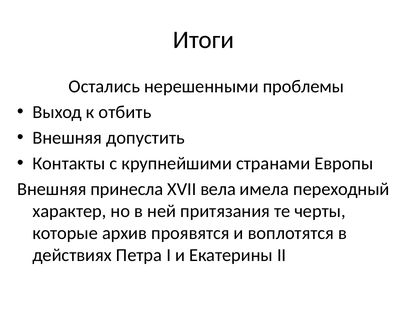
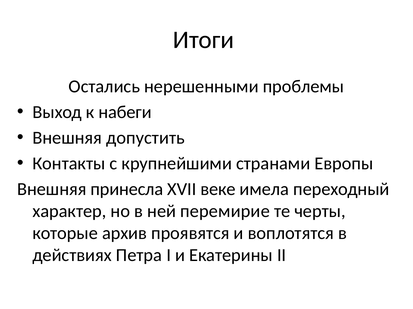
отбить: отбить -> набеги (125, 112)
вела: вела -> веке (218, 190)
притязания: притязания -> перемирие (225, 212)
